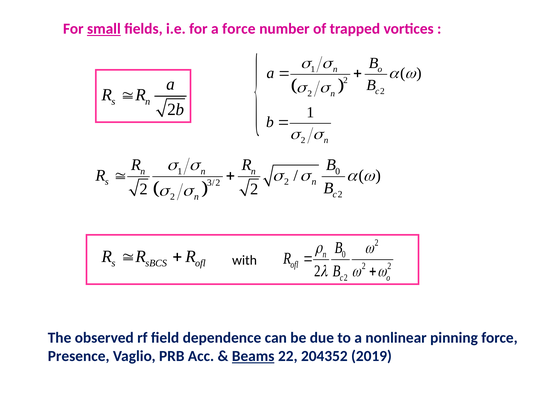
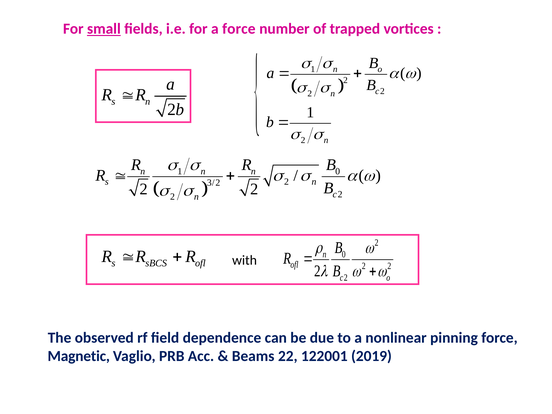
Presence: Presence -> Magnetic (79, 356)
Beams underline: present -> none (253, 356)
204352: 204352 -> 122001 (324, 356)
